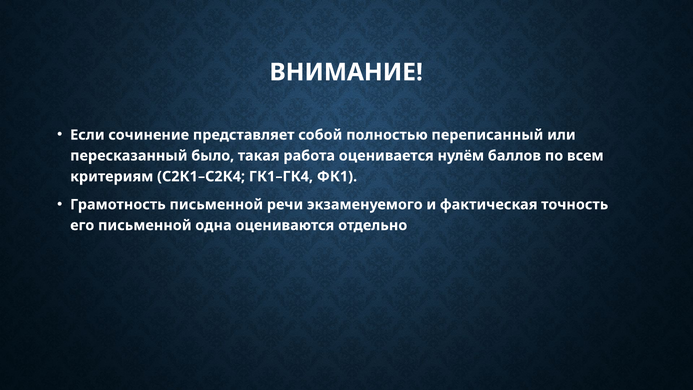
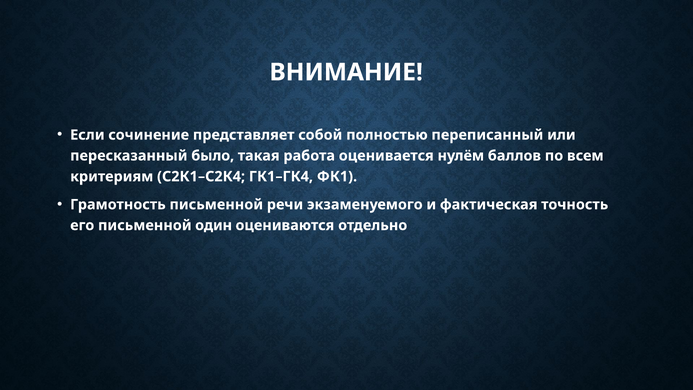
одна: одна -> один (214, 225)
